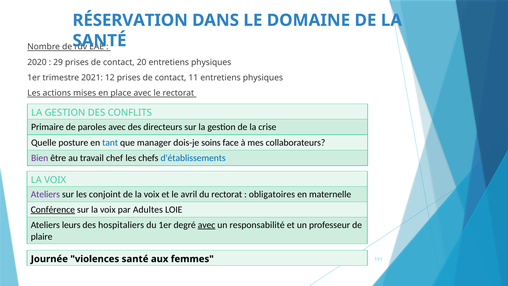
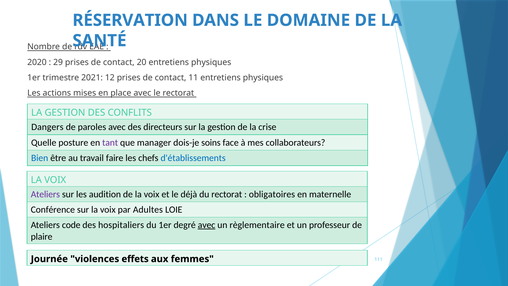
Primaire: Primaire -> Dangers (47, 127)
tant colour: blue -> purple (110, 142)
Bien colour: purple -> blue (40, 158)
chef: chef -> faire (115, 158)
conjoint: conjoint -> audition (105, 194)
avril: avril -> déjà (189, 194)
Conférence underline: present -> none (53, 209)
leurs: leurs -> code (71, 225)
responsabilité: responsabilité -> règlementaire (257, 225)
violences santé: santé -> effets (135, 259)
